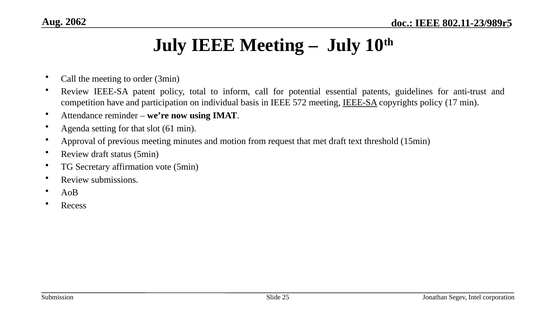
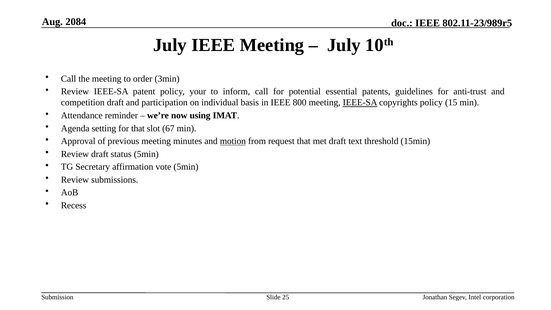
2062: 2062 -> 2084 (76, 22)
total: total -> your (198, 92)
competition have: have -> draft (115, 103)
572: 572 -> 800 (300, 103)
17: 17 -> 15 (451, 103)
61: 61 -> 67 (168, 128)
motion underline: none -> present (233, 141)
